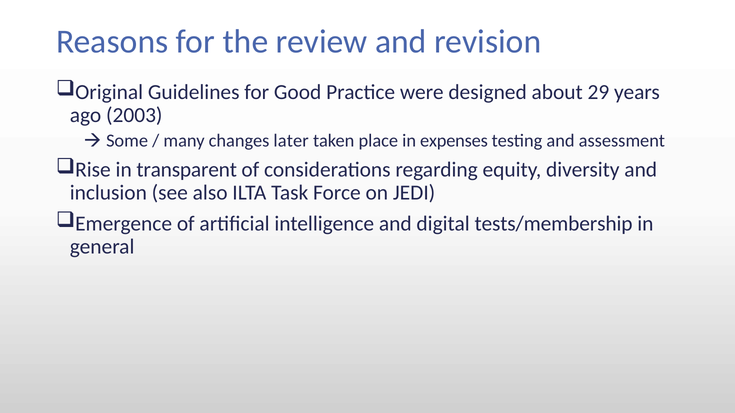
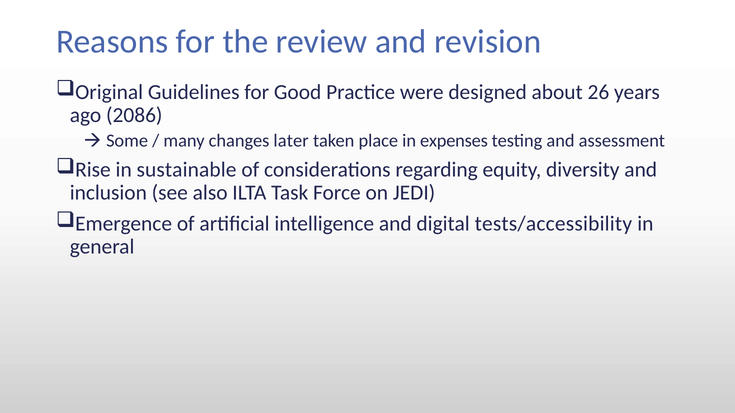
29: 29 -> 26 (598, 92)
2003: 2003 -> 2086 (134, 115)
transparent: transparent -> sustainable (187, 170)
tests/membership: tests/membership -> tests/accessibility (553, 224)
